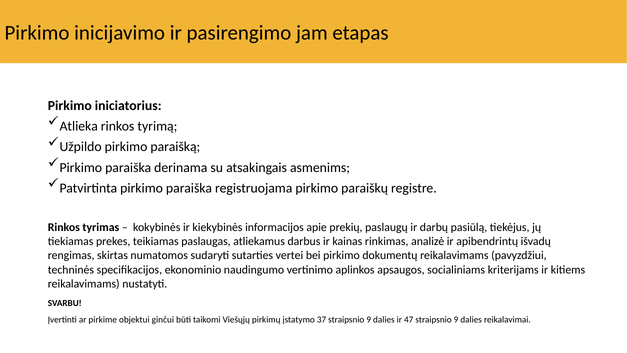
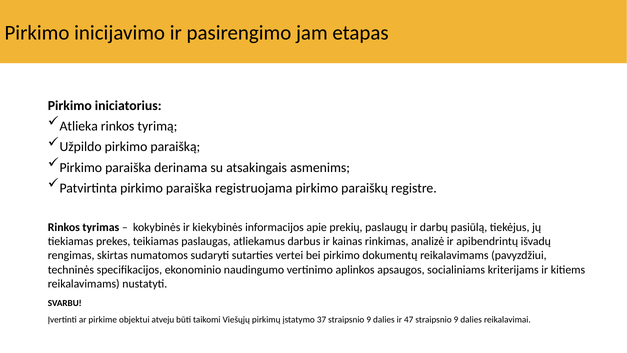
ginčui: ginčui -> atveju (163, 319)
